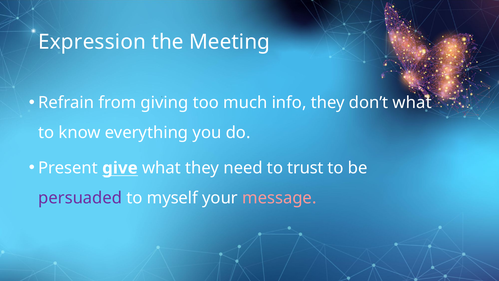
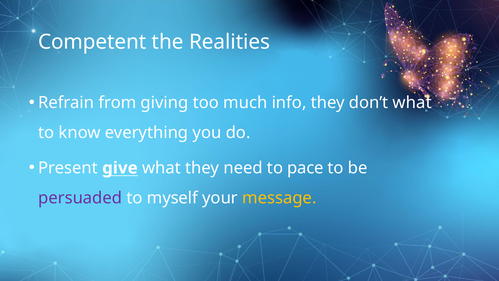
Expression: Expression -> Competent (92, 42)
Meeting: Meeting -> Realities (230, 42)
trust: trust -> pace (305, 168)
message colour: pink -> yellow (279, 198)
